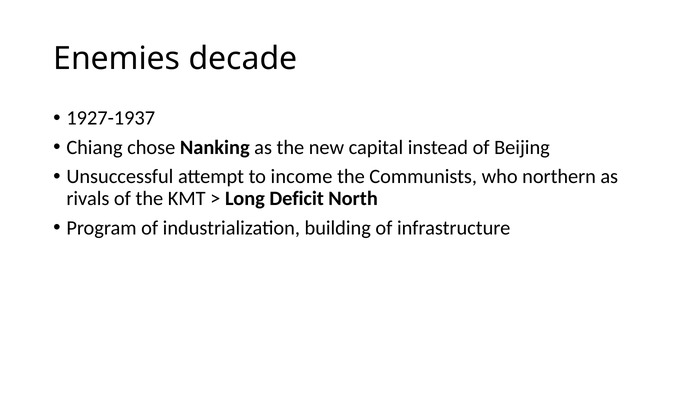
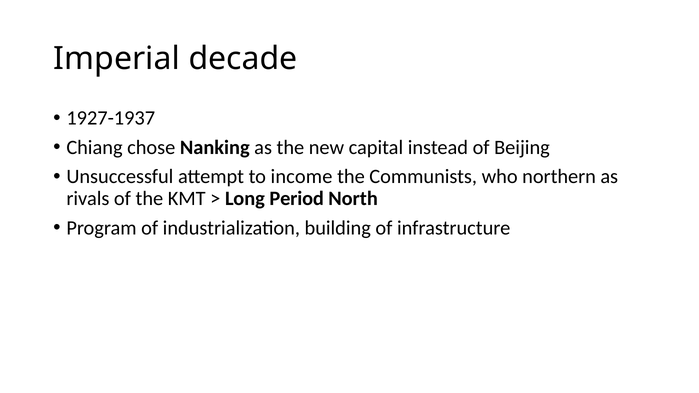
Enemies: Enemies -> Imperial (117, 59)
Deficit: Deficit -> Period (297, 199)
